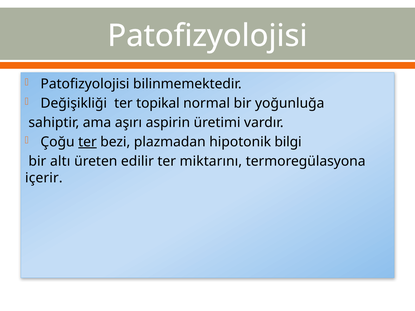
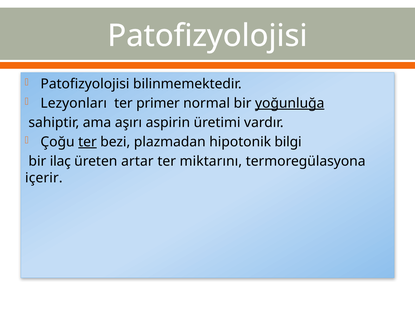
Değişikliği: Değişikliği -> Lezyonları (74, 103)
topikal: topikal -> primer (158, 103)
yoğunluğa underline: none -> present (290, 103)
altı: altı -> ilaç (60, 161)
edilir: edilir -> artar (137, 161)
